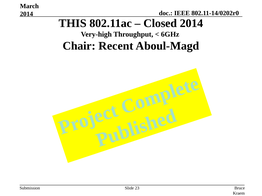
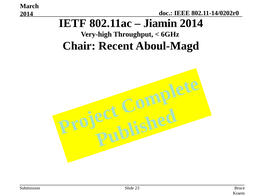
THIS: THIS -> IETF (73, 23)
Closed: Closed -> Jiamin (160, 23)
